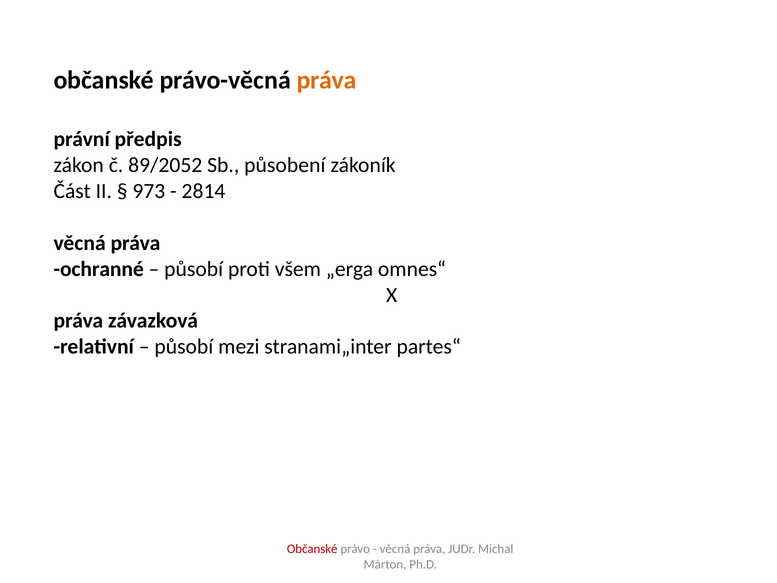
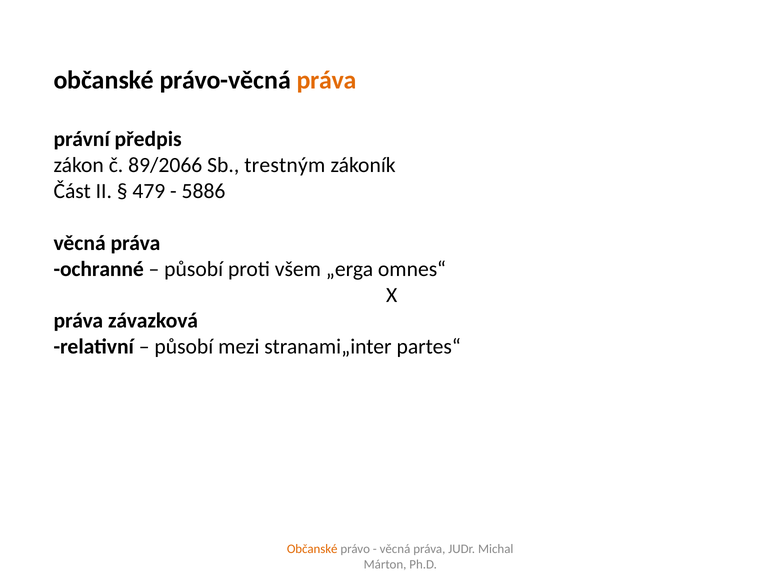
89/2052: 89/2052 -> 89/2066 (165, 165)
působení: působení -> trestným (285, 165)
973: 973 -> 479 (149, 191)
2814: 2814 -> 5886 (204, 191)
Občanské colour: red -> orange (312, 549)
